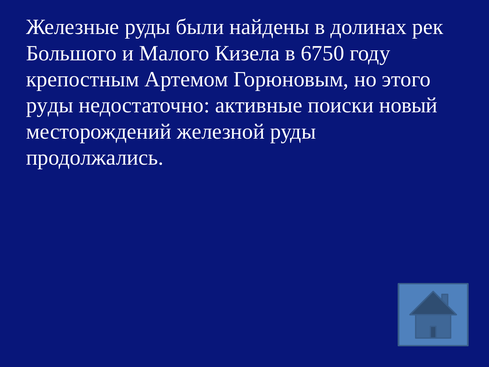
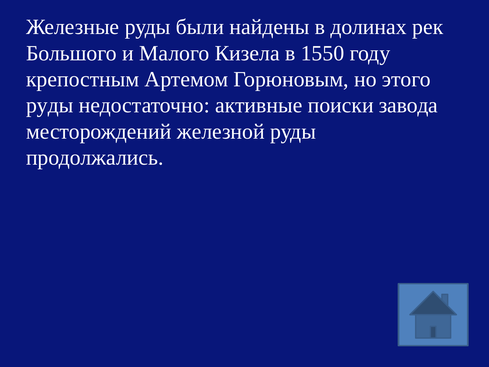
6750: 6750 -> 1550 (323, 53)
новый: новый -> завода (408, 105)
